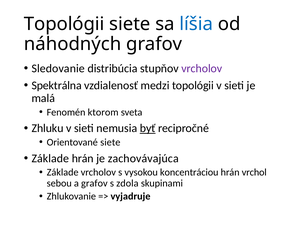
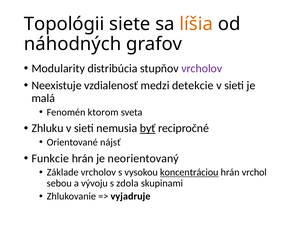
líšia colour: blue -> orange (196, 24)
Sledovanie: Sledovanie -> Modularity (58, 69)
Spektrálna: Spektrálna -> Neexistuje (57, 86)
medzi topológii: topológii -> detekcie (193, 86)
Orientované siete: siete -> nájsť (110, 142)
Základe: Základe -> Funkcie (50, 158)
zachovávajúca: zachovávajúca -> neorientovaný (143, 158)
koncentráciou underline: none -> present (189, 172)
a grafov: grafov -> vývoju (94, 183)
